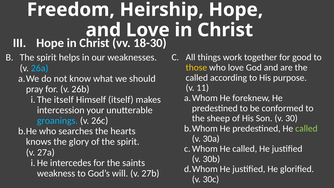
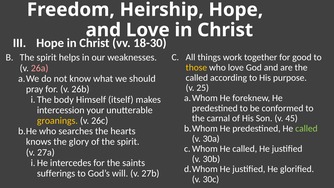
26a colour: light blue -> pink (40, 68)
11: 11 -> 25 (203, 88)
itself: itself -> body (64, 100)
sheep: sheep -> carnal (218, 118)
30: 30 -> 45 (292, 118)
groanings colour: light blue -> yellow (57, 121)
weakness: weakness -> sufferings (56, 173)
